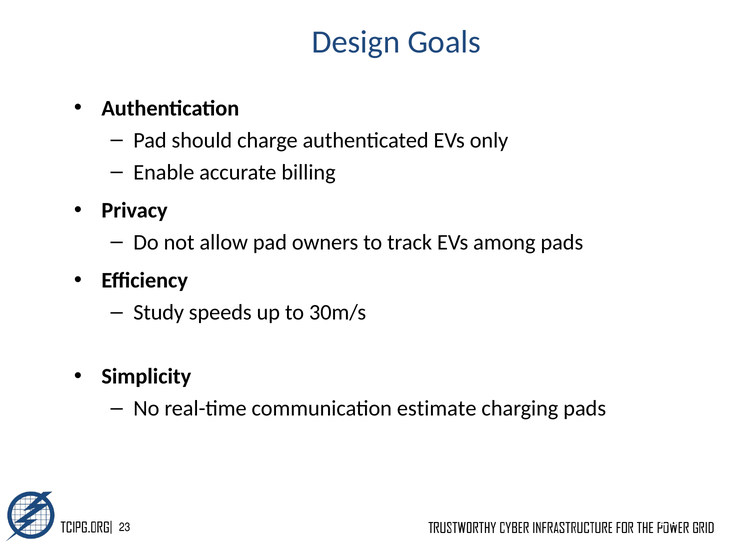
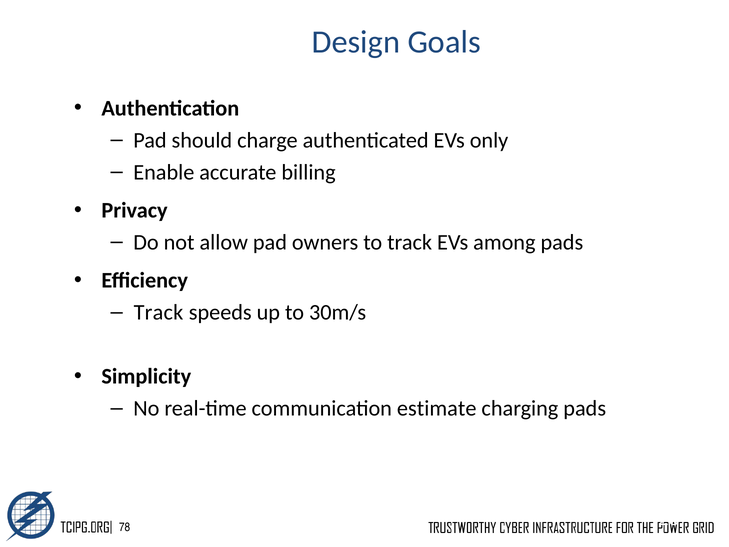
Study: Study -> Track (158, 312)
23: 23 -> 78 (125, 527)
